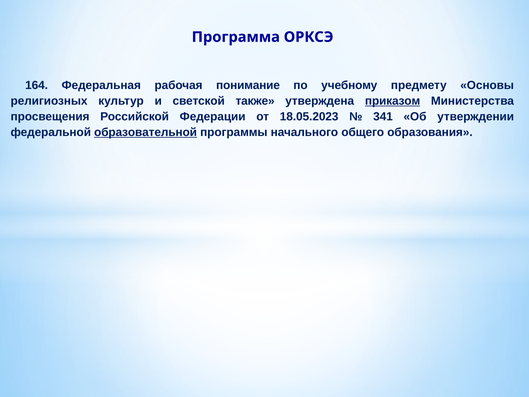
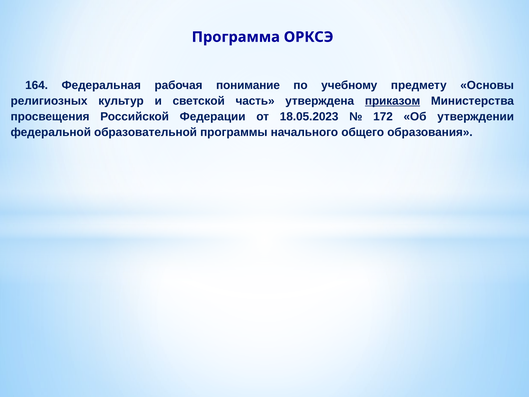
также: также -> часть (255, 101)
341: 341 -> 172 (383, 117)
образовательной underline: present -> none (146, 132)
